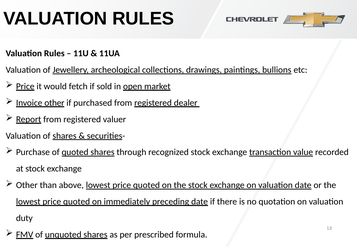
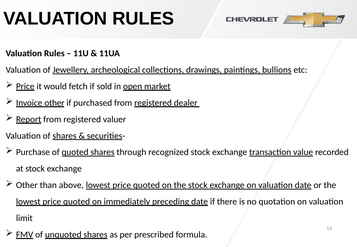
duty: duty -> limit (24, 218)
